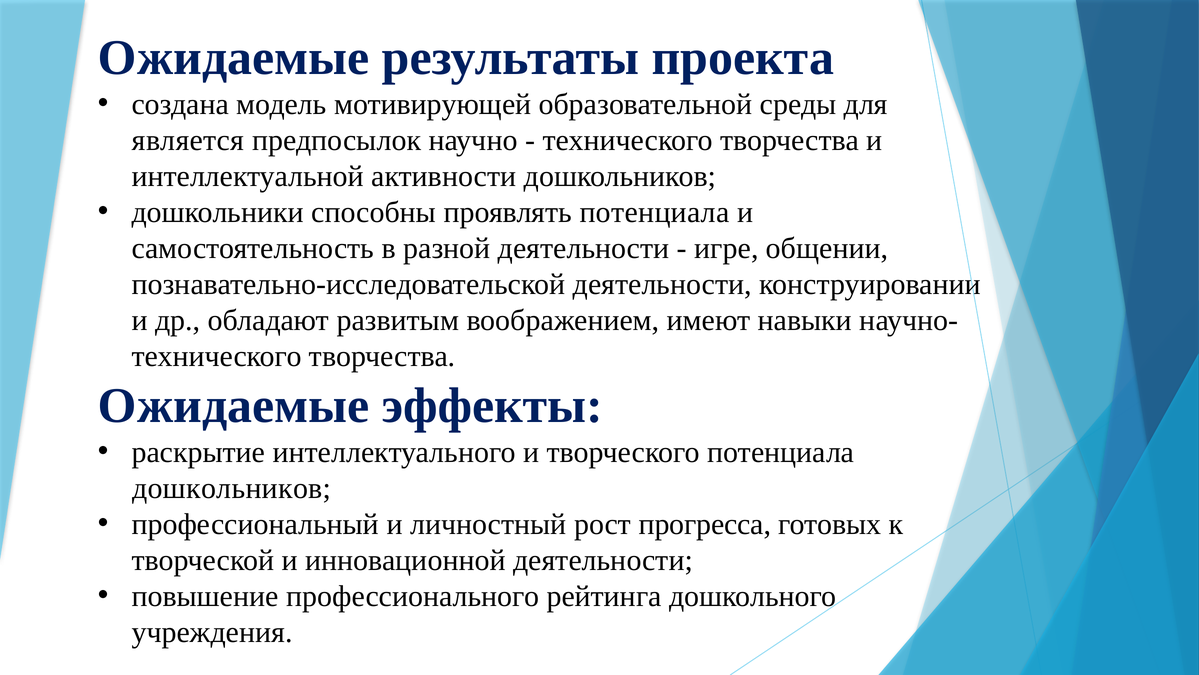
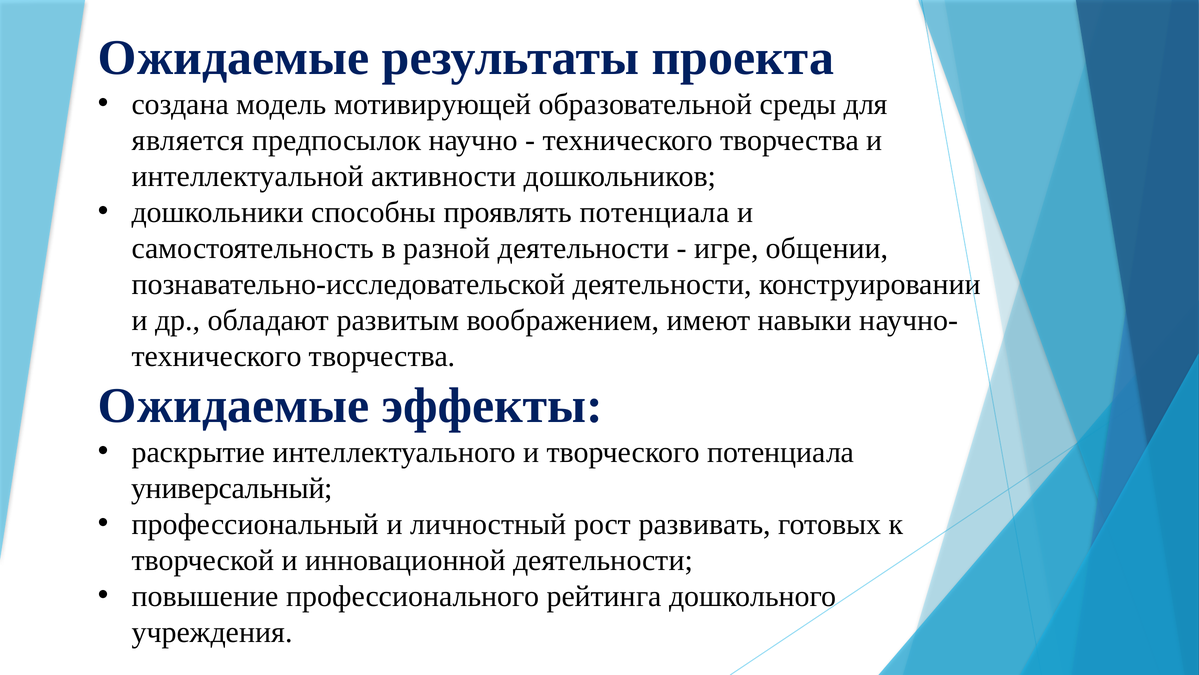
дошкольников: дошкольников -> универсальный (232, 488)
прогресса: прогресса -> развивать (705, 524)
